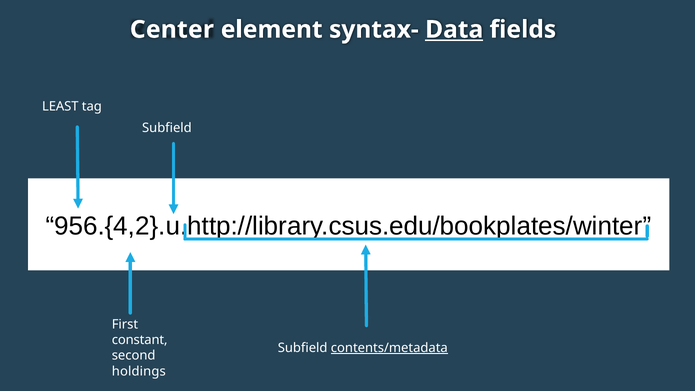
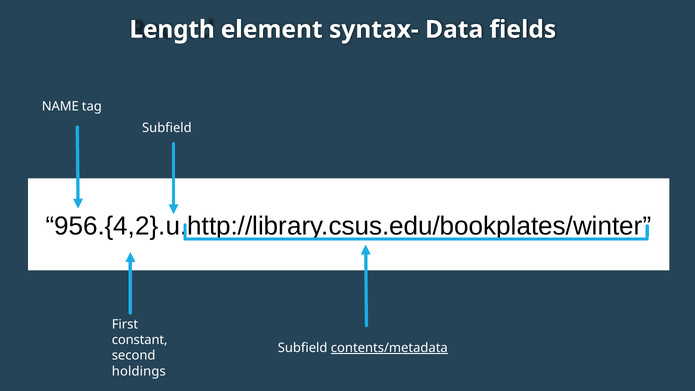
Center: Center -> Length (172, 30)
Data underline: present -> none (454, 30)
LEAST: LEAST -> NAME (60, 107)
